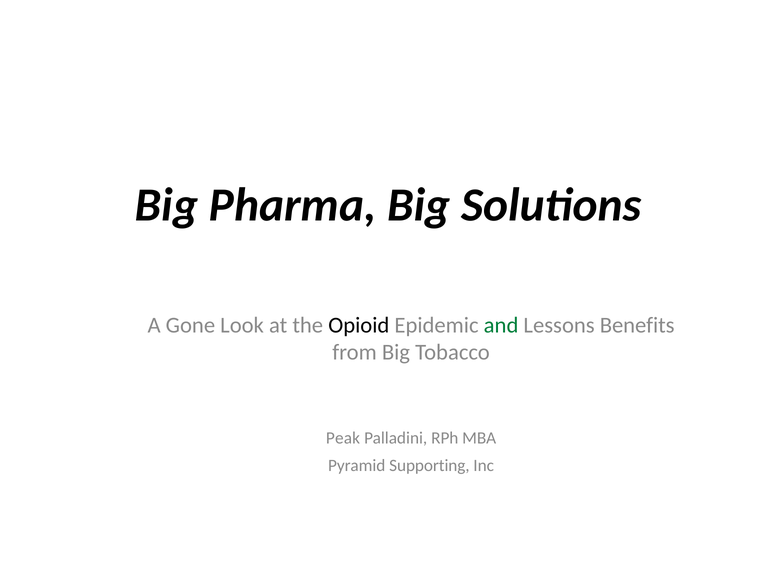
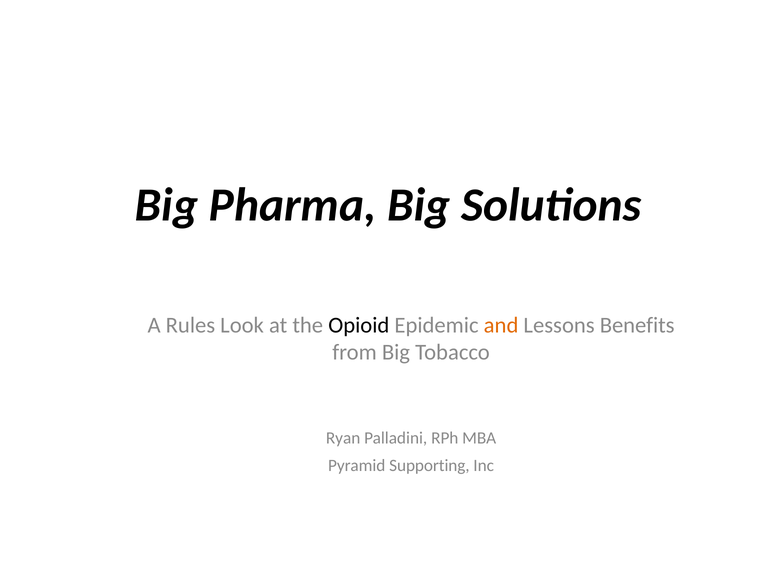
Gone: Gone -> Rules (190, 325)
and colour: green -> orange (501, 325)
Peak: Peak -> Ryan (343, 438)
